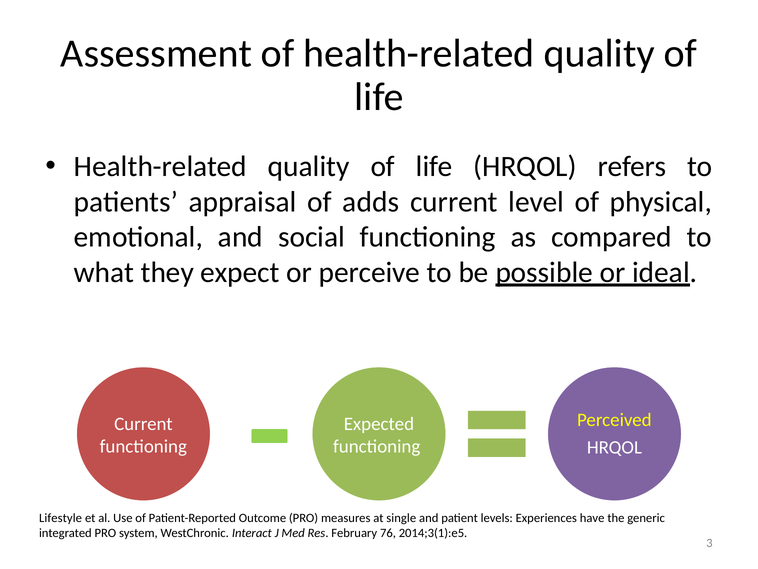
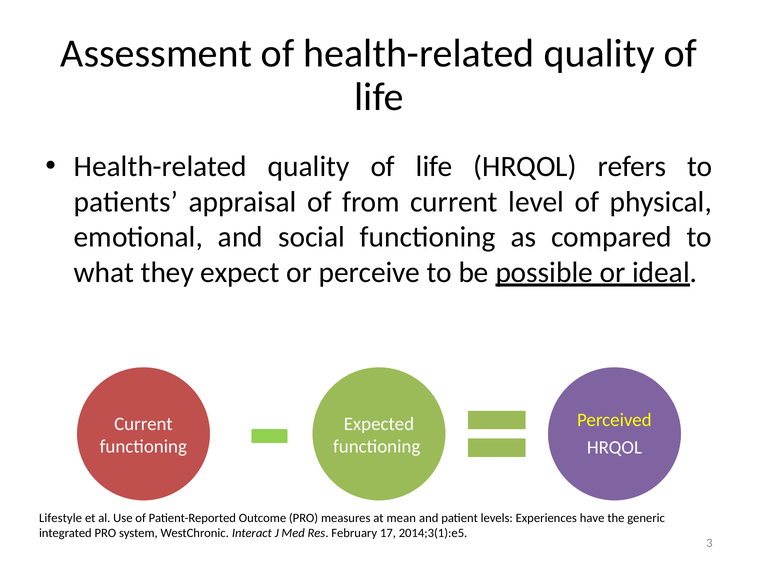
adds: adds -> from (371, 202)
single: single -> mean (401, 517)
76: 76 -> 17 (388, 533)
